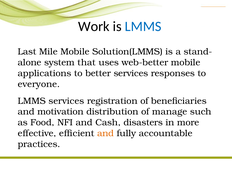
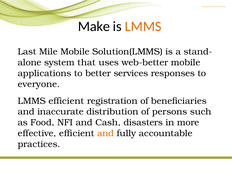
Work: Work -> Make (94, 26)
LMMS colour: blue -> orange (143, 26)
LMMS services: services -> efficient (66, 101)
motivation: motivation -> inaccurate (60, 112)
manage: manage -> persons (170, 112)
